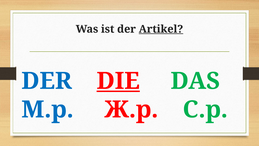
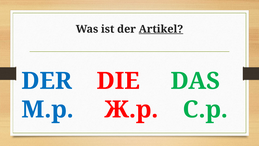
DIE underline: present -> none (118, 81)
